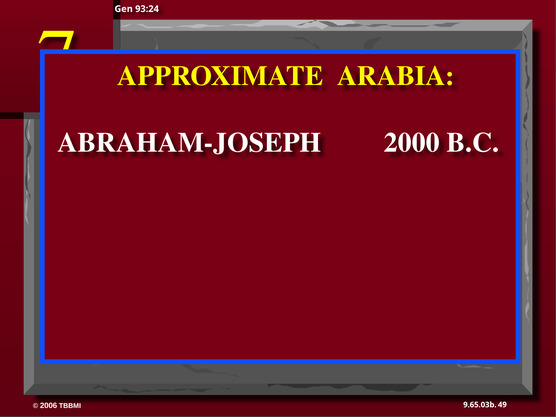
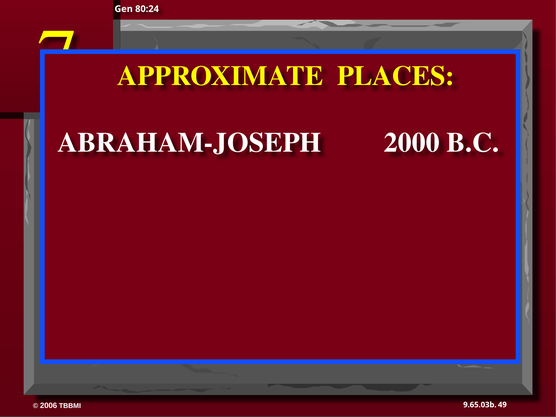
93:24: 93:24 -> 80:24 (147, 9)
ARABIA: ARABIA -> PLACES (396, 76)
